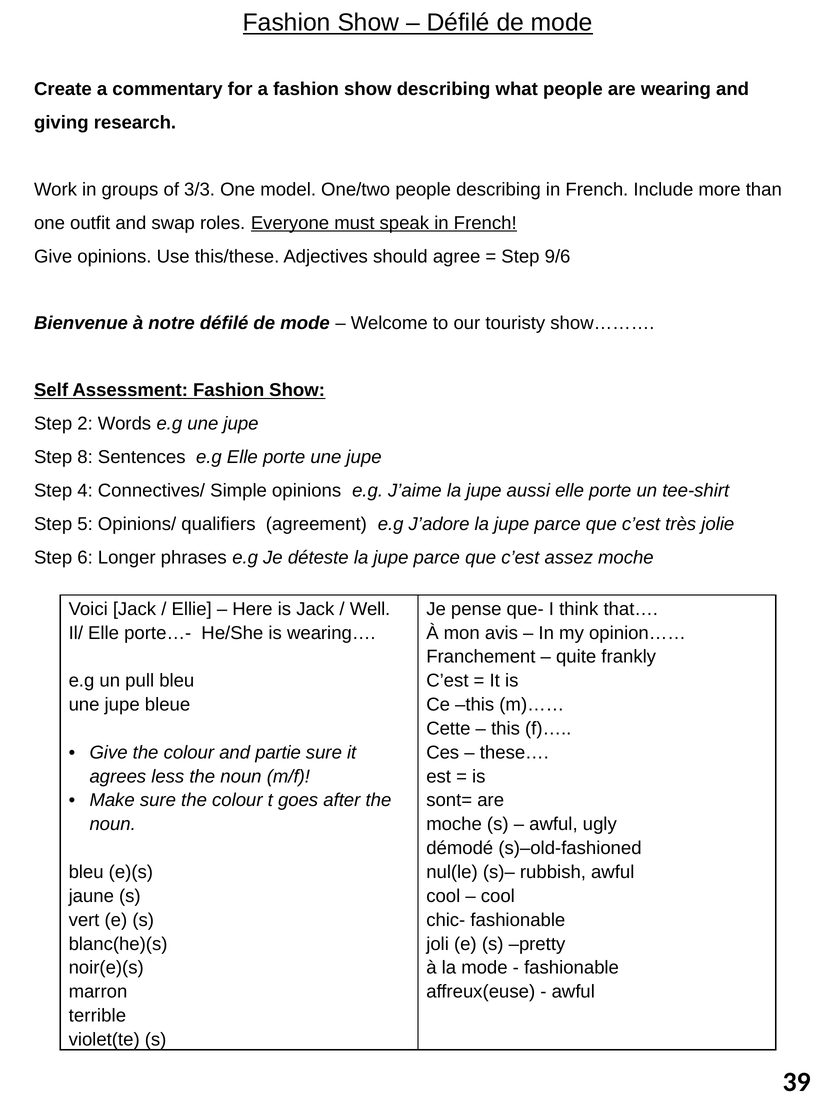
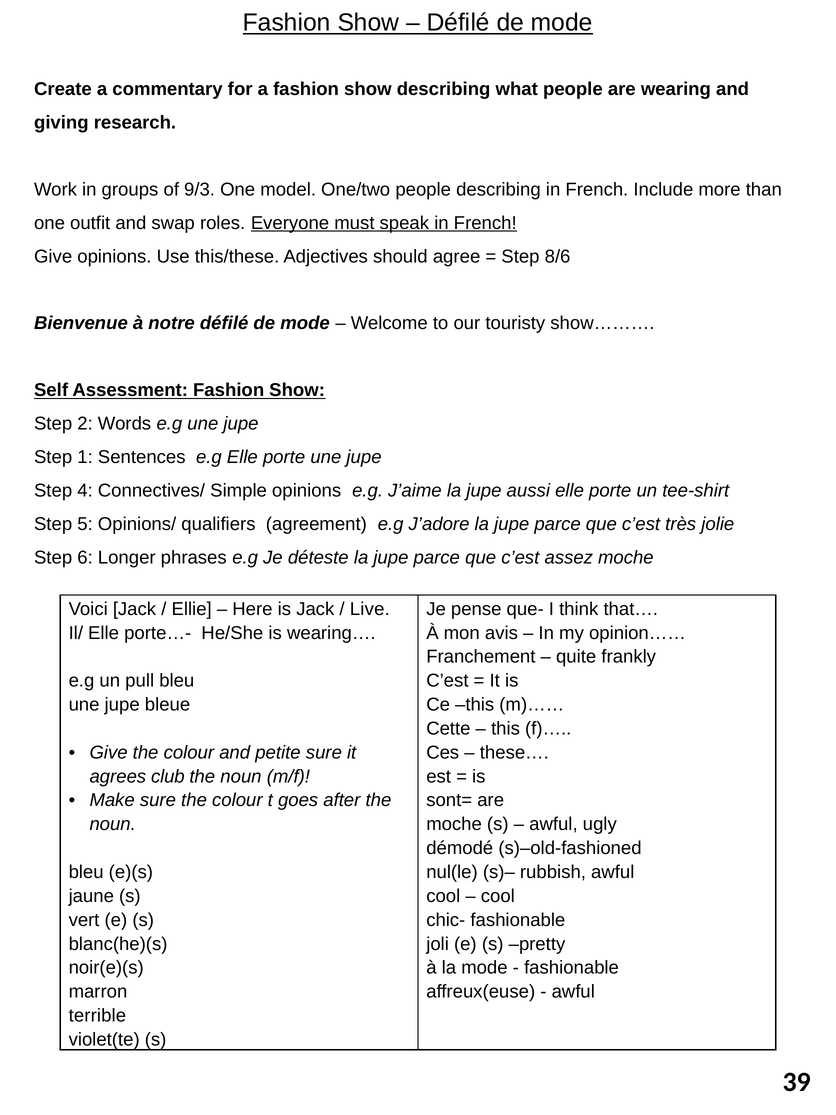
3/3: 3/3 -> 9/3 (200, 189)
9/6: 9/6 -> 8/6 (558, 256)
8: 8 -> 1 (85, 457)
Well: Well -> Live (370, 609)
partie: partie -> petite (278, 752)
less: less -> club (168, 776)
